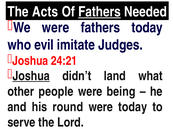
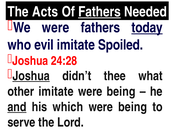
today underline: none -> present (147, 28)
Judges: Judges -> Spoiled (121, 45)
24:21: 24:21 -> 24:28 (64, 61)
land: land -> thee (115, 76)
other people: people -> imitate (56, 92)
and underline: none -> present (17, 108)
round: round -> which (68, 108)
today: today -> being (133, 108)
